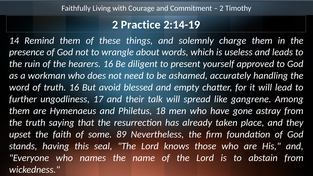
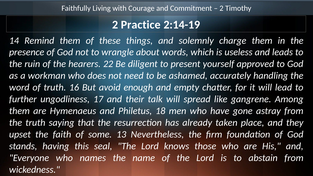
hearers 16: 16 -> 22 (108, 64)
blessed: blessed -> enough (138, 88)
89: 89 -> 13 (121, 134)
